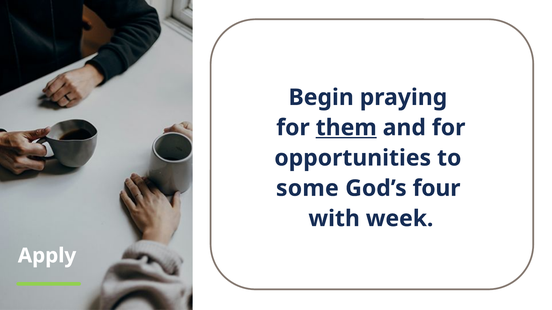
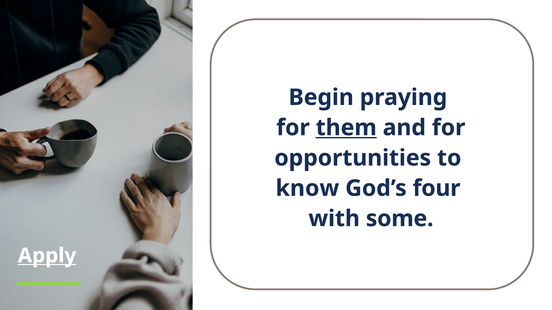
some: some -> know (307, 189)
week: week -> some (400, 219)
Apply underline: none -> present (47, 256)
